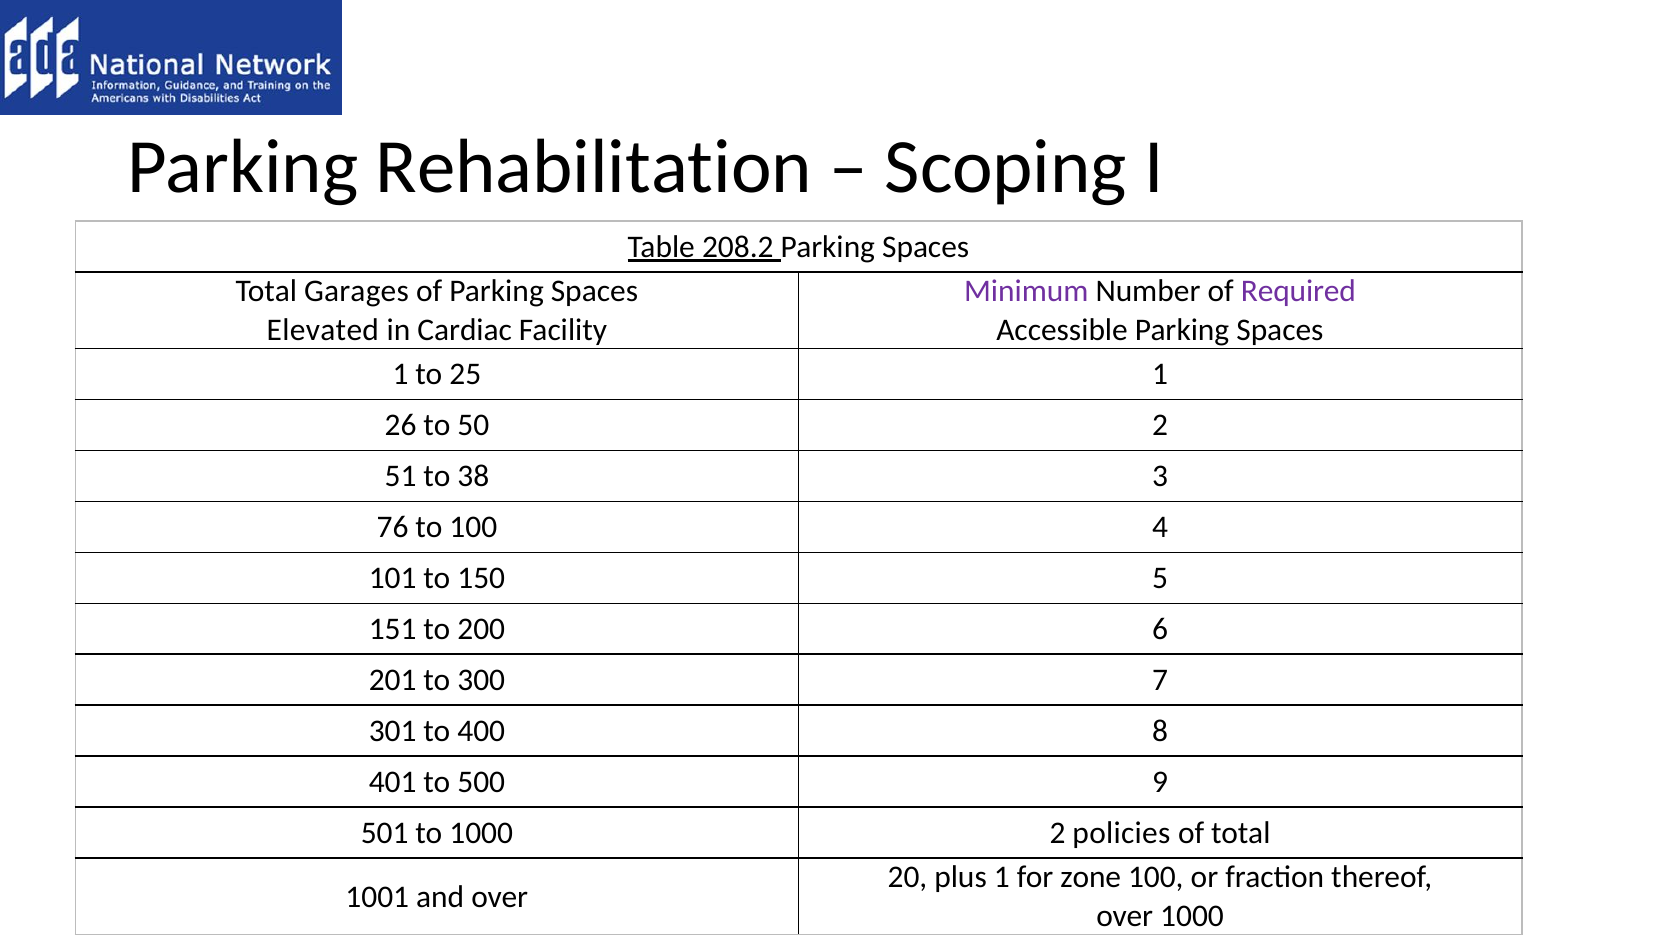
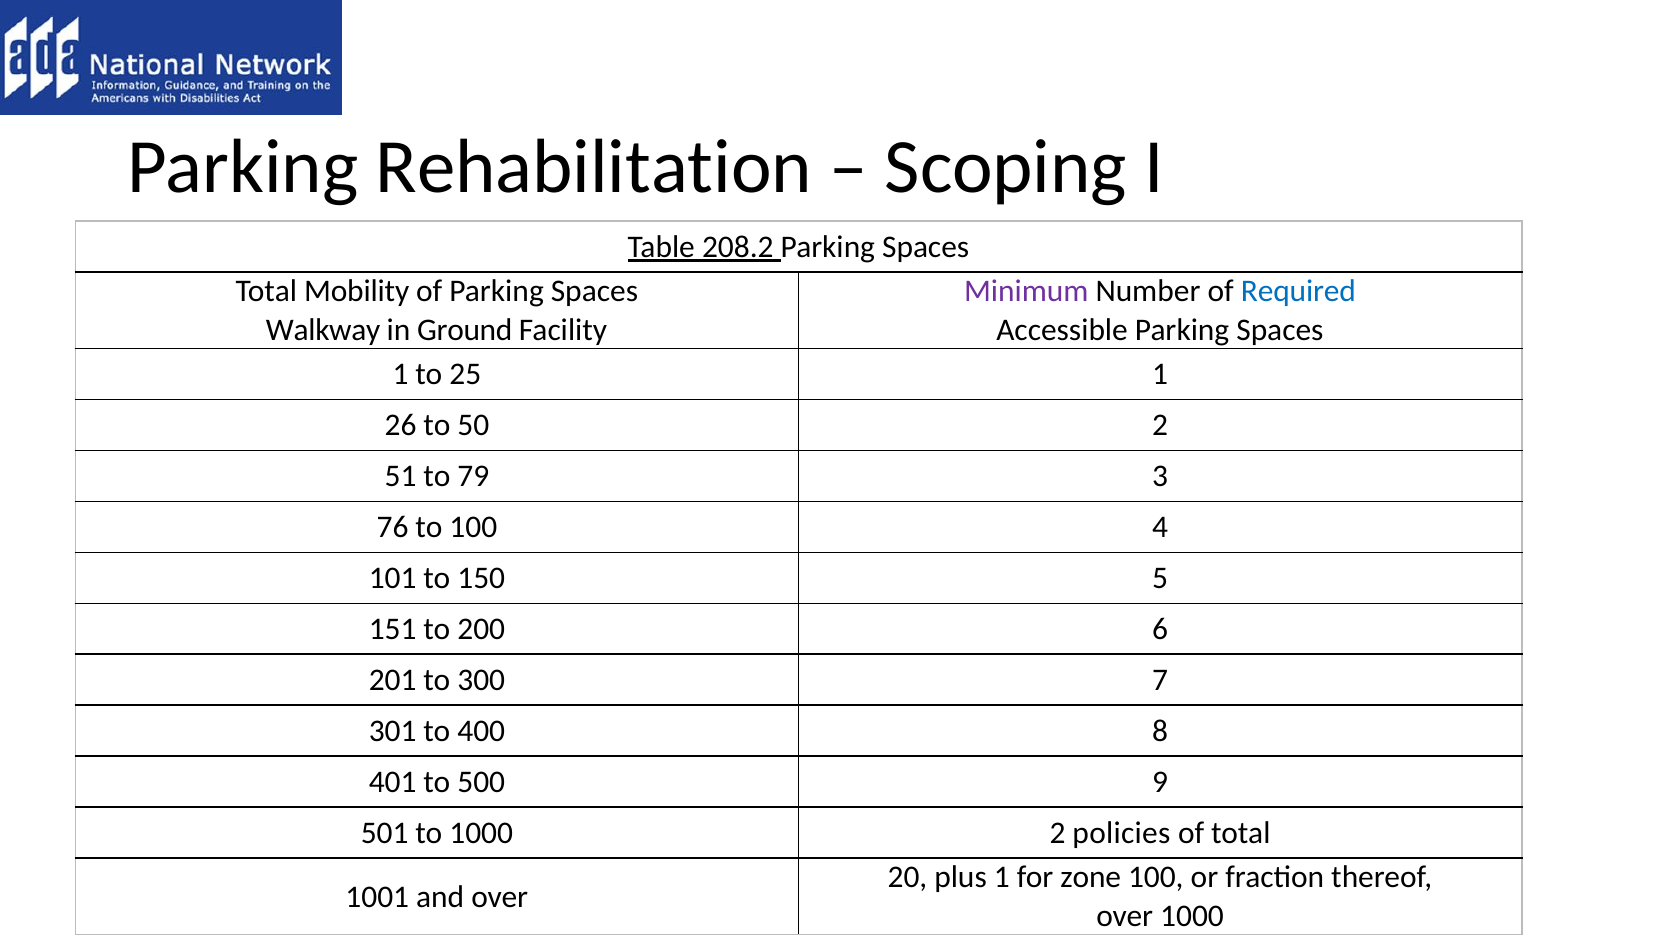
Garages: Garages -> Mobility (357, 292)
Required colour: purple -> blue (1298, 292)
Elevated: Elevated -> Walkway (323, 330)
Cardiac: Cardiac -> Ground (465, 330)
38: 38 -> 79 (473, 477)
